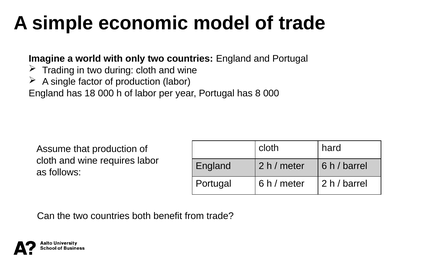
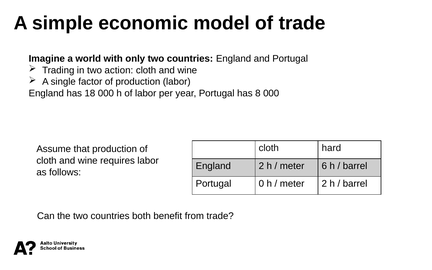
during: during -> action (119, 70)
Portugal 6: 6 -> 0 (261, 184)
